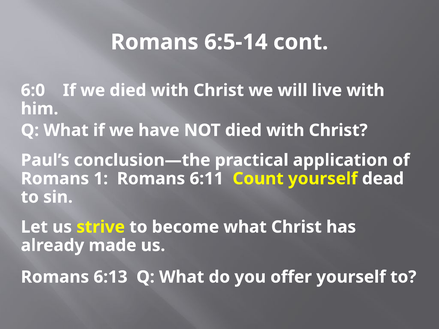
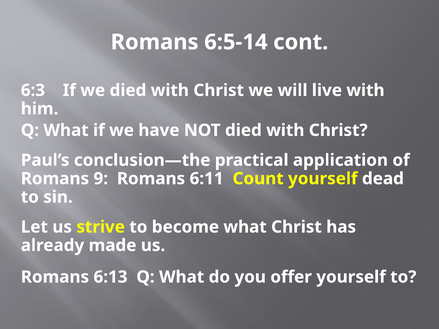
6:0: 6:0 -> 6:3 (33, 90)
1: 1 -> 9 (101, 179)
